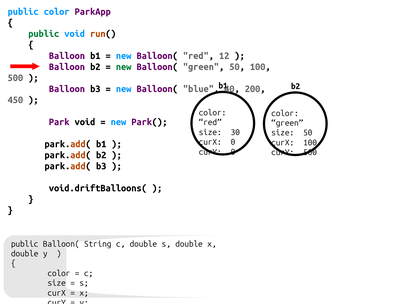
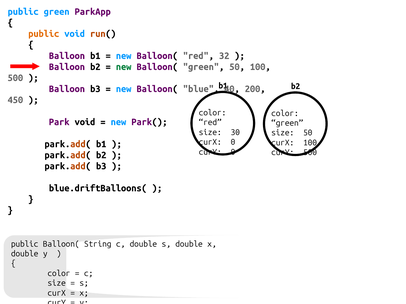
public color: color -> green (57, 12)
public colour: green -> orange (44, 34)
12: 12 -> 32 (224, 56)
void.driftBalloons(: void.driftBalloons( -> blue.driftBalloons( (98, 189)
